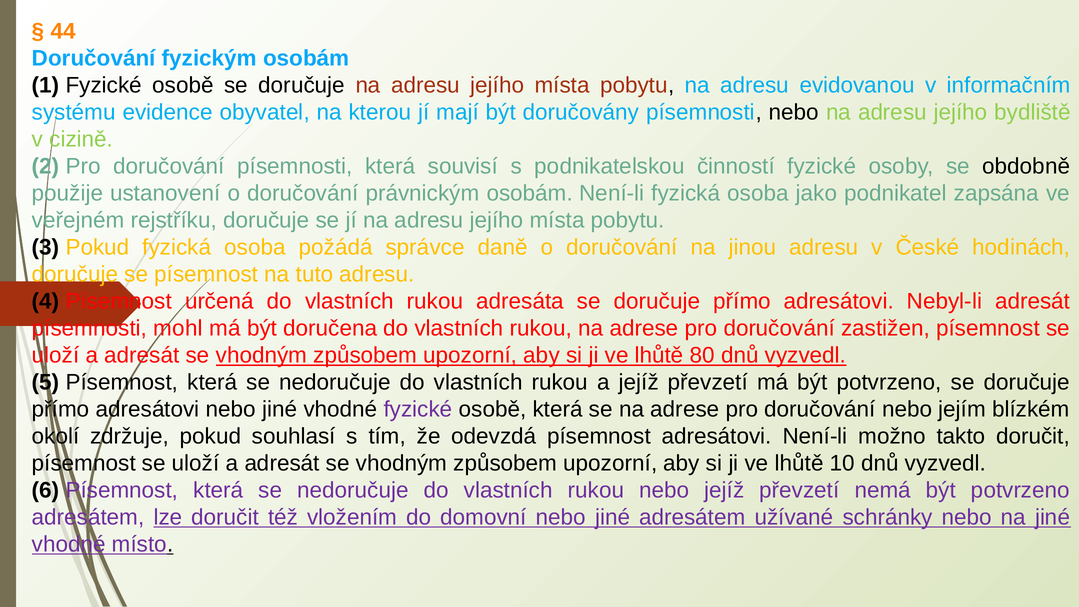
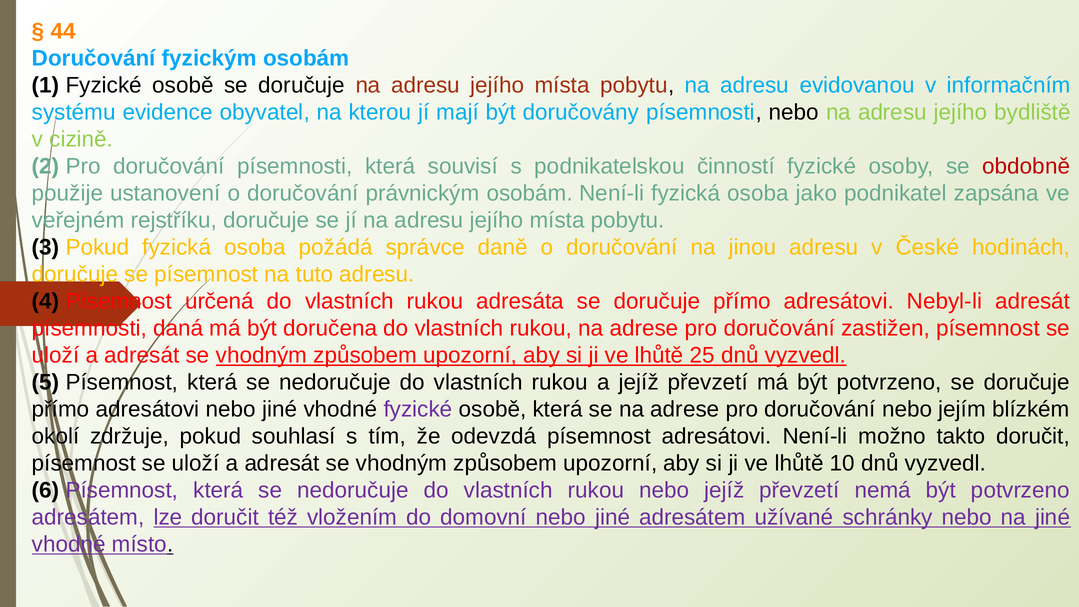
obdobně colour: black -> red (1026, 166)
mohl: mohl -> daná (178, 328)
80: 80 -> 25 (702, 355)
